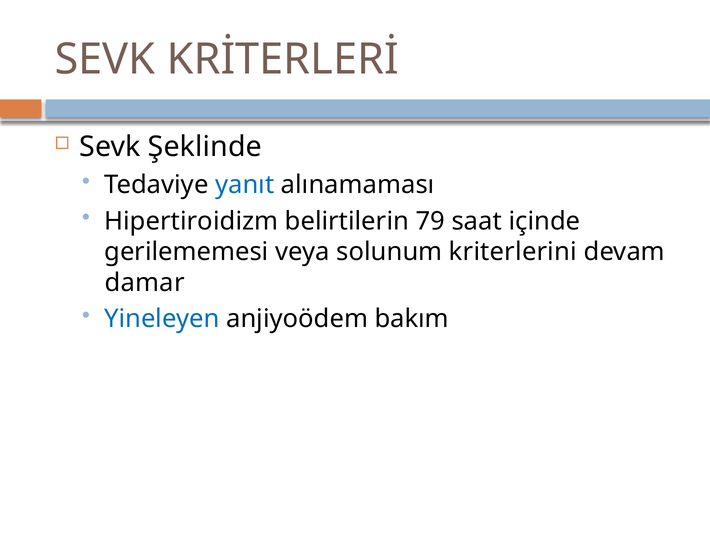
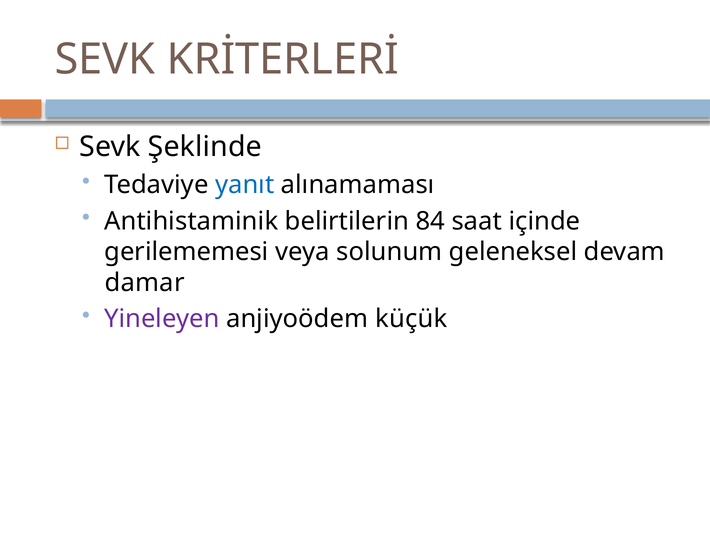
Hipertiroidizm: Hipertiroidizm -> Antihistaminik (191, 221)
79: 79 -> 84 (430, 221)
kriterlerini: kriterlerini -> geleneksel (513, 252)
Yineleyen colour: blue -> purple (162, 319)
bakım: bakım -> küçük (411, 319)
